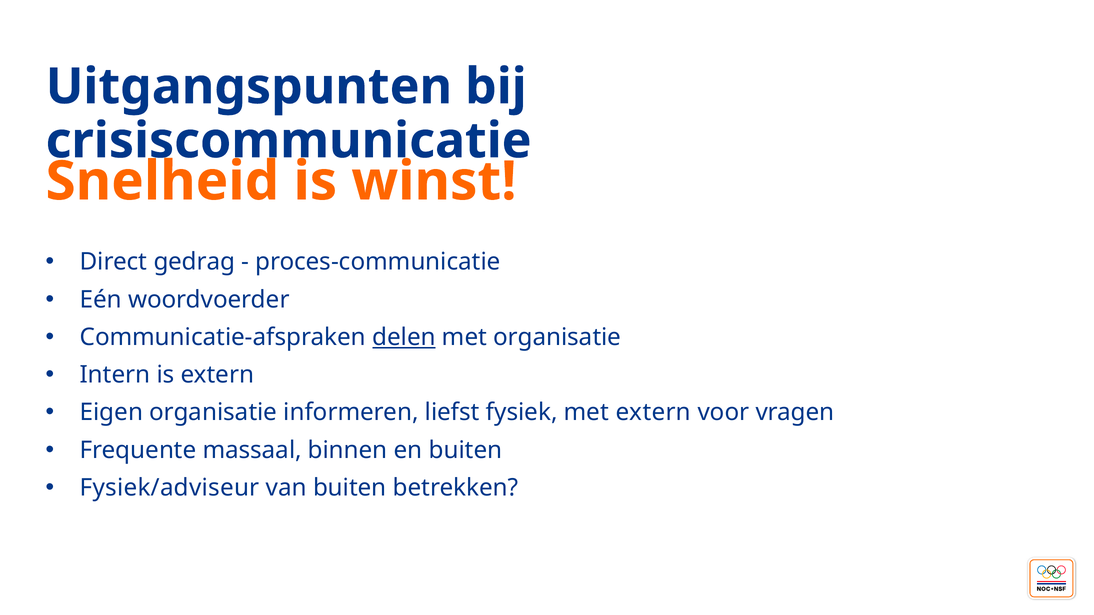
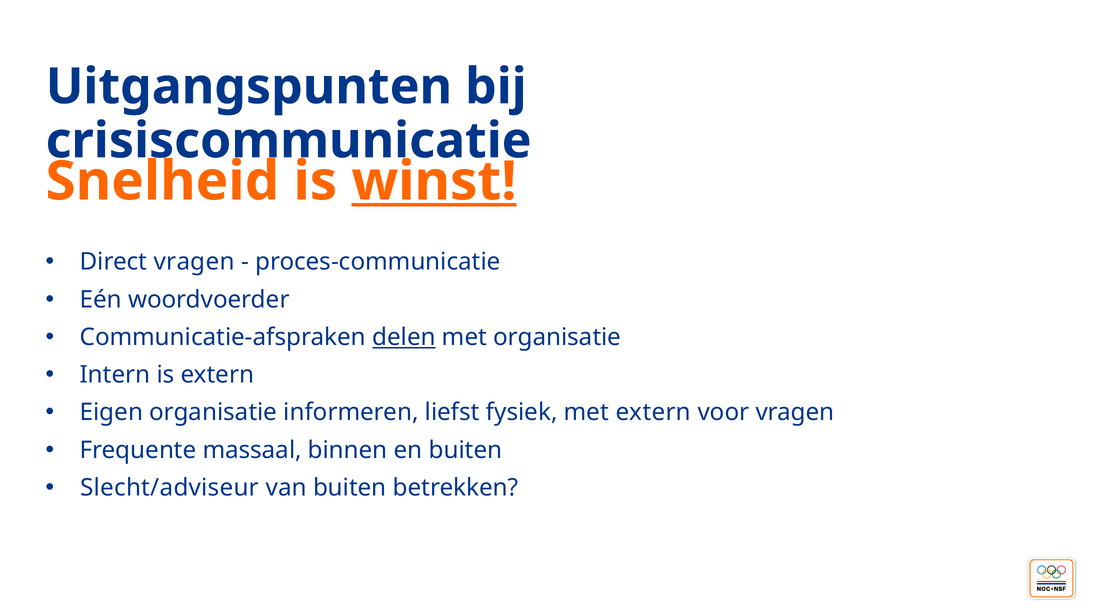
winst underline: none -> present (434, 181)
Direct gedrag: gedrag -> vragen (194, 262)
Fysiek/adviseur: Fysiek/adviseur -> Slecht/adviseur (170, 488)
